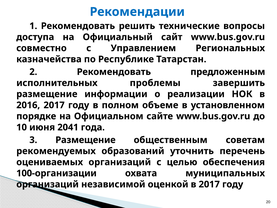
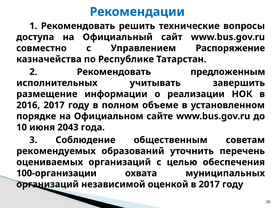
Региональных: Региональных -> Распоряжение (230, 48)
проблемы: проблемы -> учитывать (155, 83)
2041: 2041 -> 2043 (68, 127)
3 Размещение: Размещение -> Соблюдение (85, 140)
